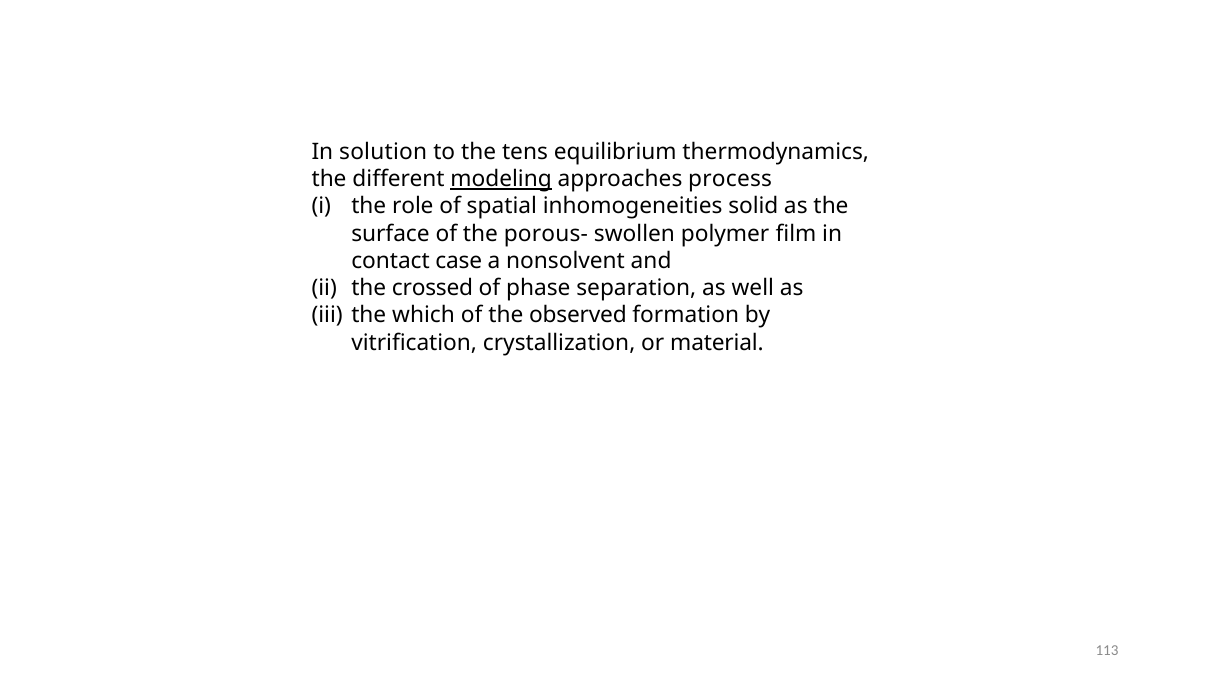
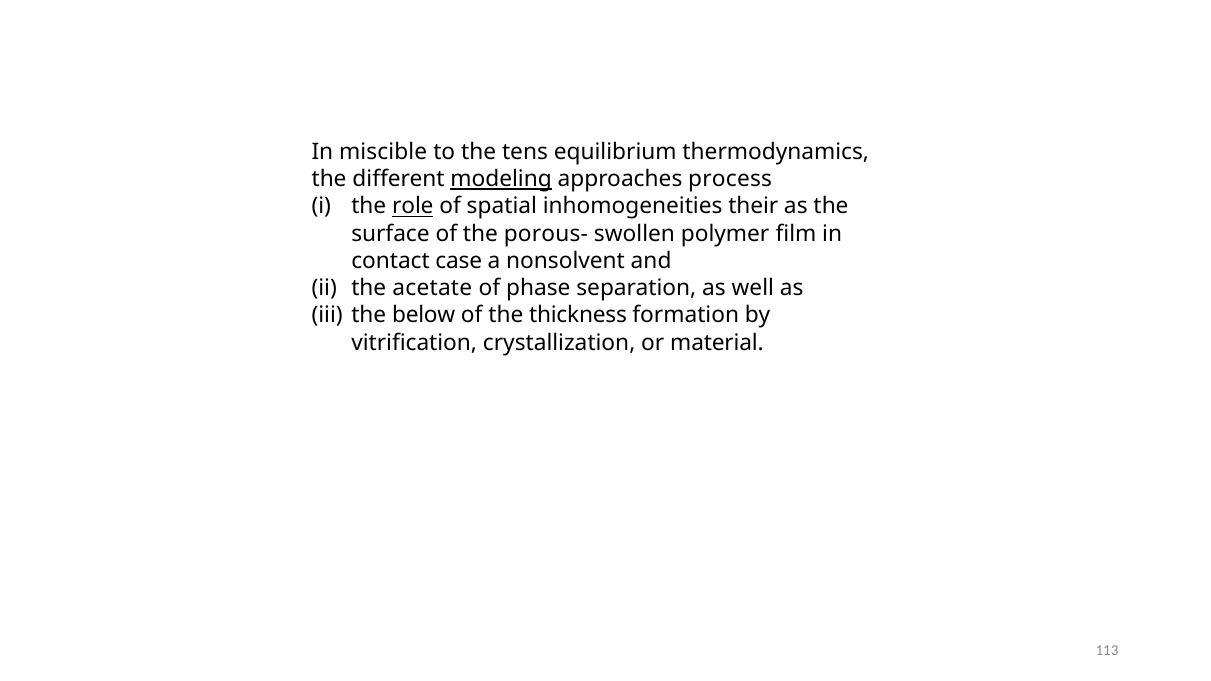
solution: solution -> miscible (383, 152)
role underline: none -> present (413, 207)
solid: solid -> their (753, 207)
crossed: crossed -> acetate (432, 288)
which: which -> below (424, 316)
observed: observed -> thickness (578, 316)
